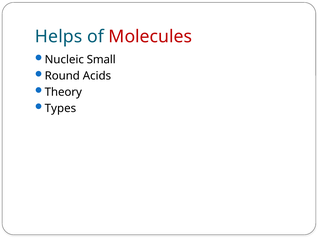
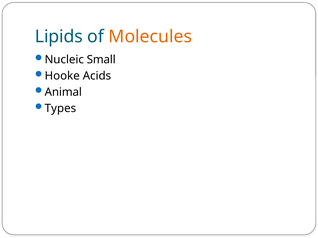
Helps: Helps -> Lipids (59, 37)
Molecules colour: red -> orange (150, 37)
Round: Round -> Hooke (62, 76)
Theory: Theory -> Animal (63, 92)
